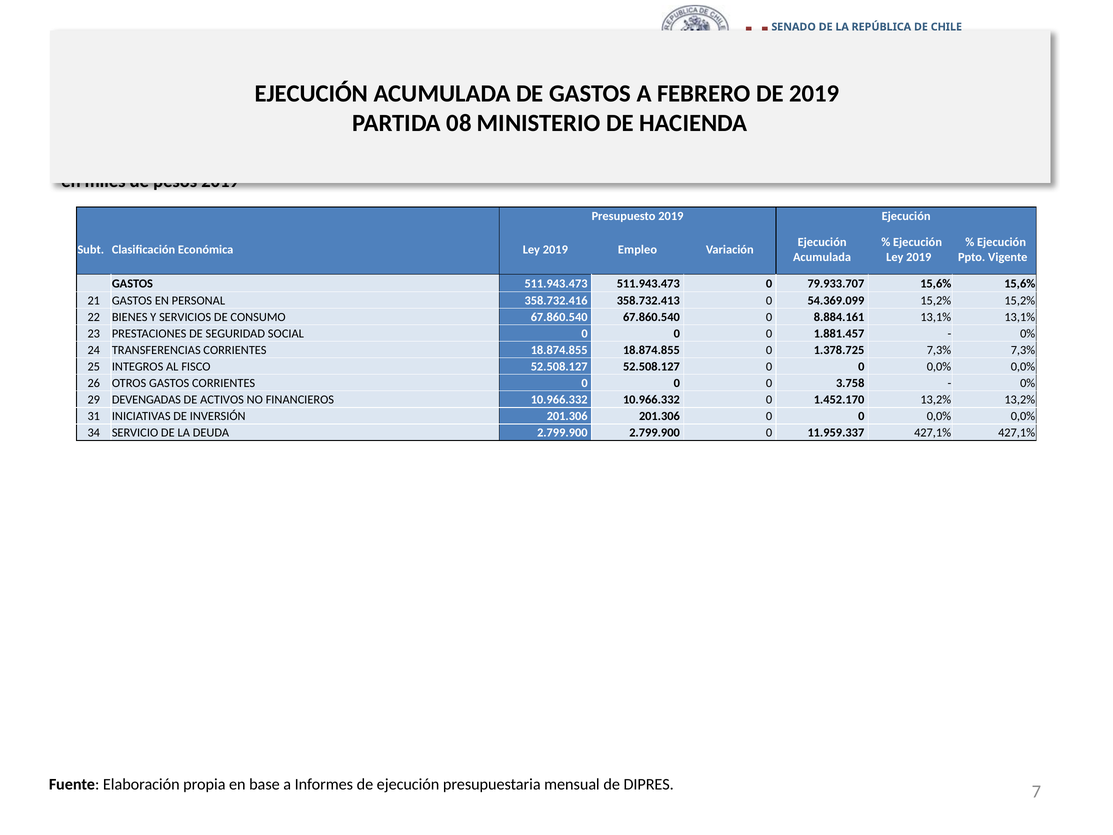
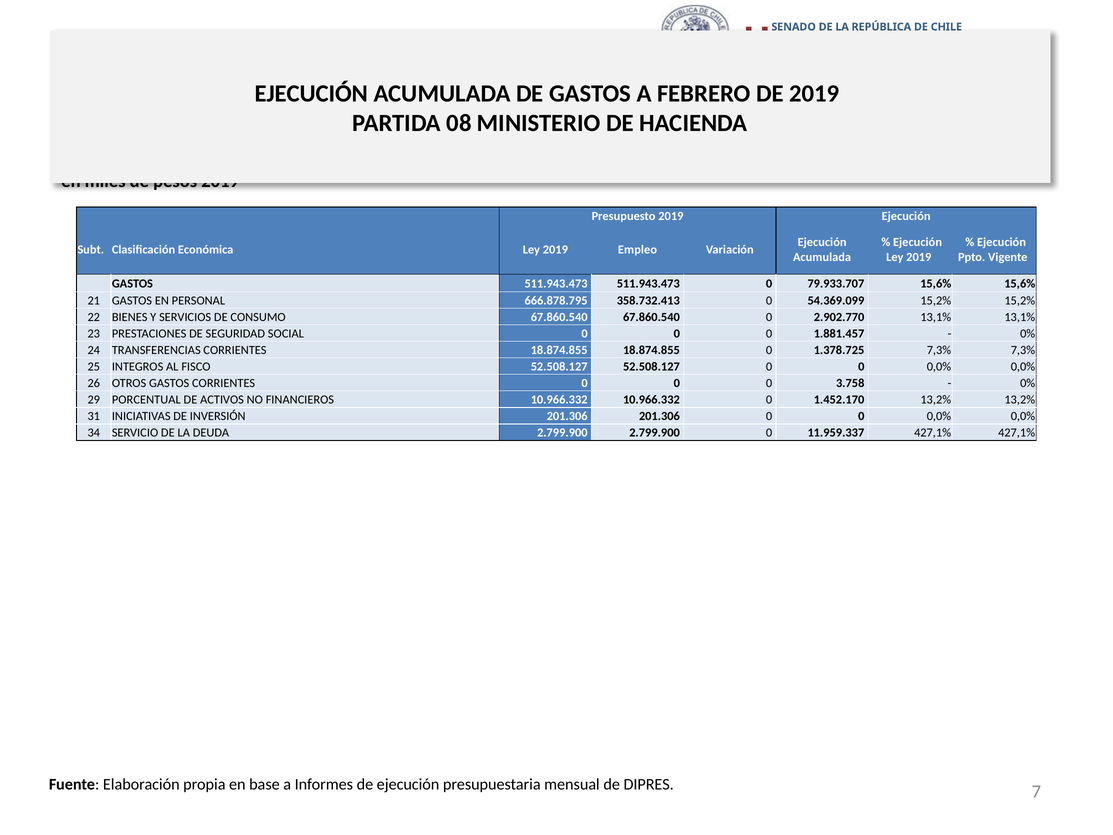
358.732.416: 358.732.416 -> 666.878.795 (556, 301)
8.884.161: 8.884.161 -> 2.902.770 (839, 317)
DEVENGADAS: DEVENGADAS -> PORCENTUAL (146, 400)
